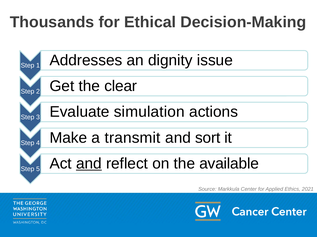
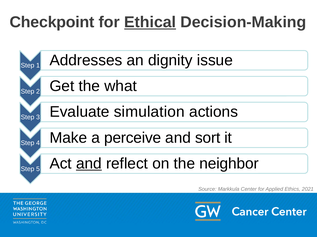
Thousands: Thousands -> Checkpoint (52, 22)
Ethical underline: none -> present (150, 22)
clear: clear -> what (121, 86)
transmit: transmit -> perceive (133, 138)
available: available -> neighbor (229, 164)
